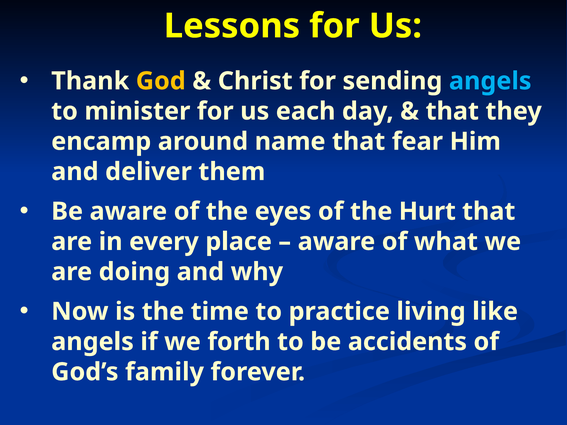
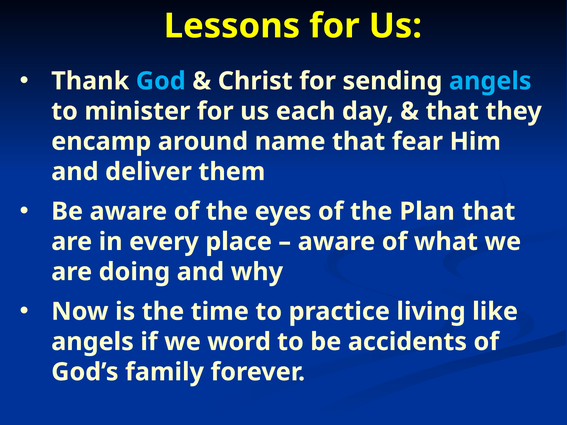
God colour: yellow -> light blue (161, 81)
Hurt: Hurt -> Plan (427, 212)
forth: forth -> word (239, 342)
